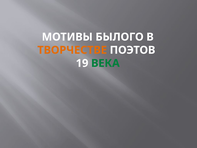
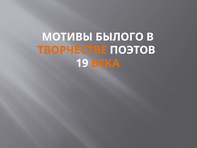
ВЕКА colour: green -> orange (105, 63)
